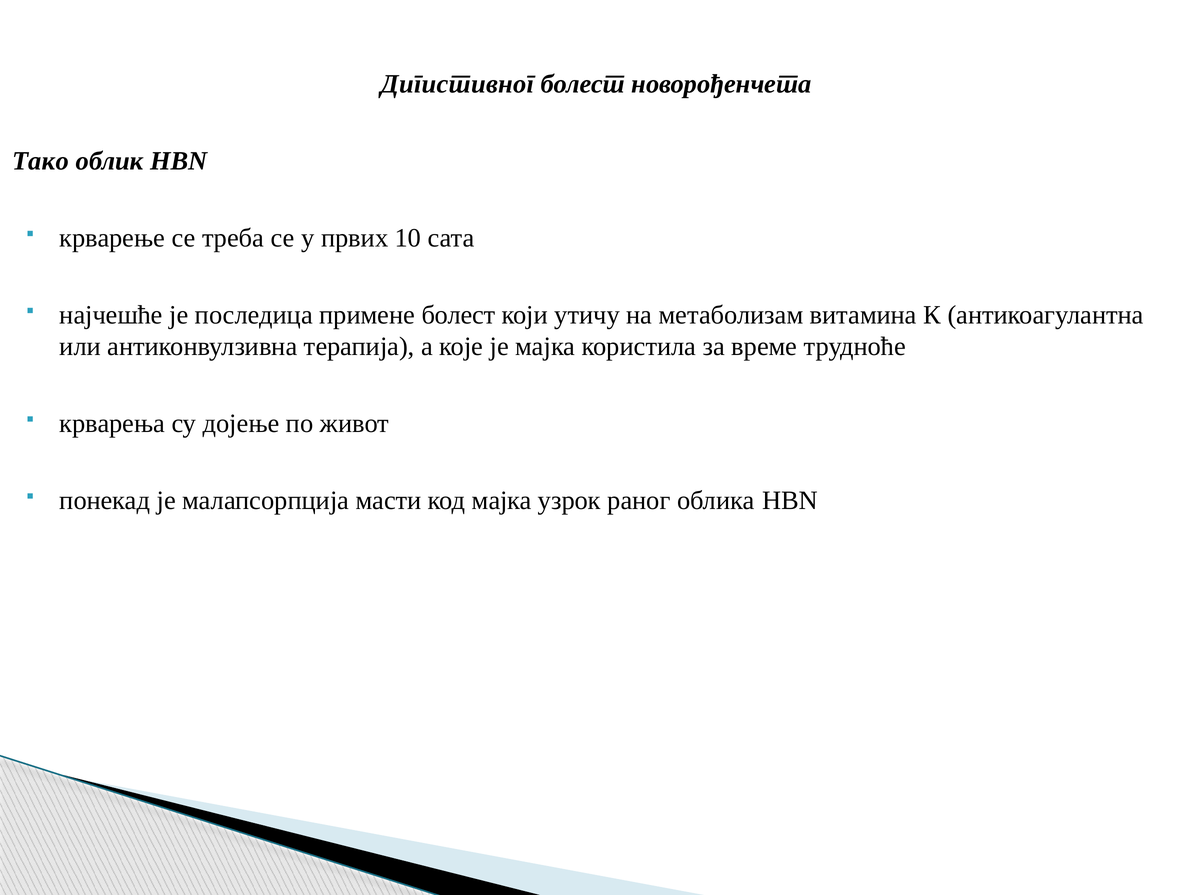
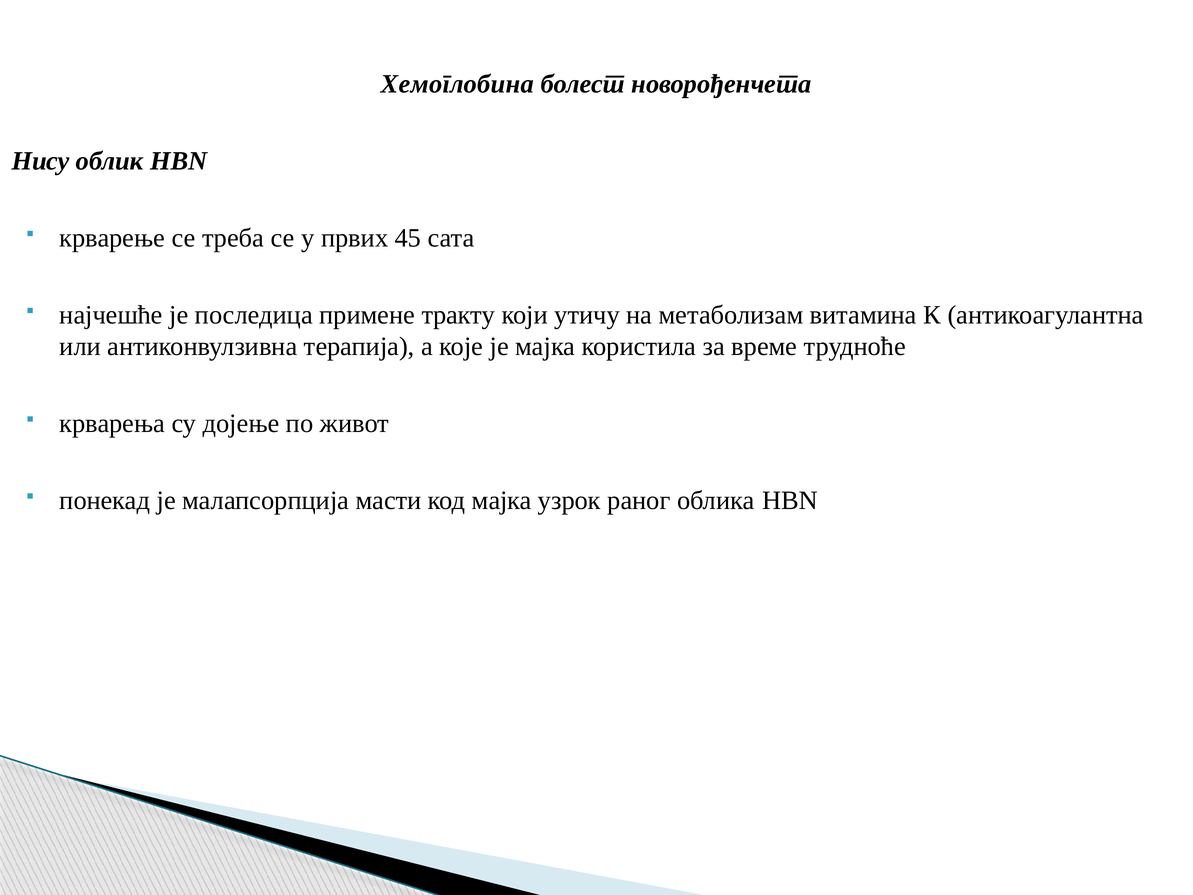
Дигистивног: Дигистивног -> Хемоглобина (457, 84)
Тако: Тако -> Нису (41, 161)
10: 10 -> 45 (408, 238)
примене болест: болест -> тракту (458, 315)
